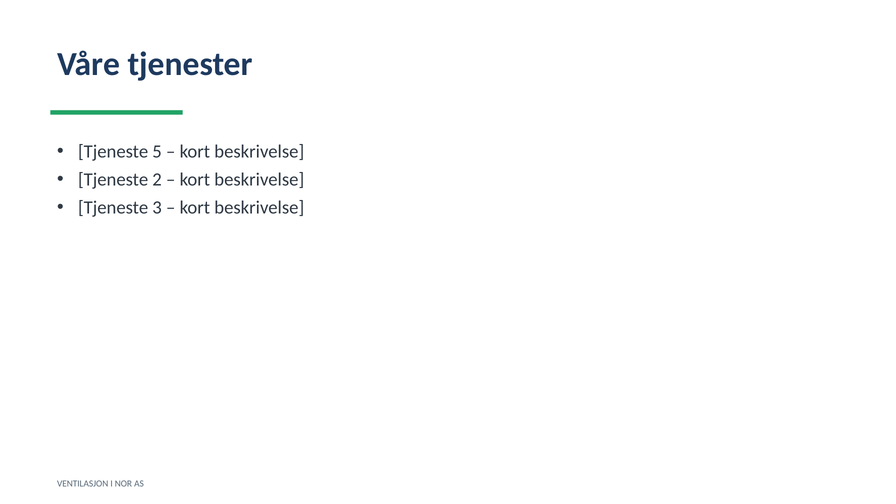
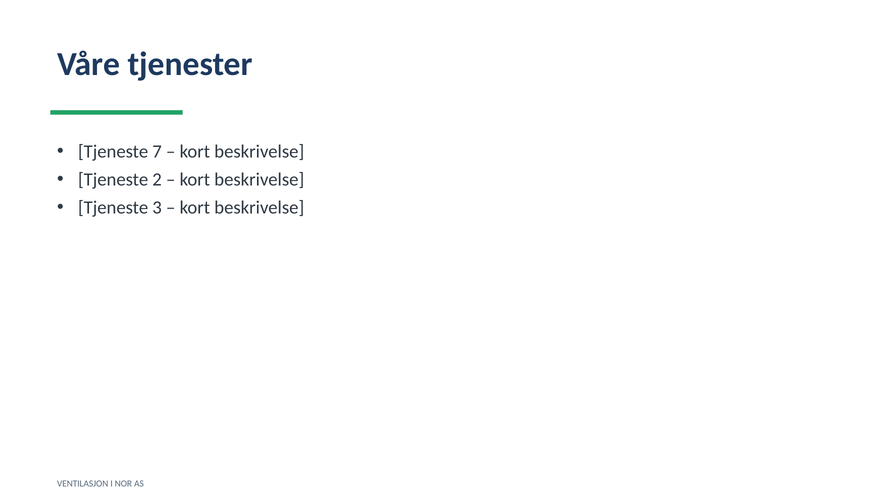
5: 5 -> 7 (157, 152)
